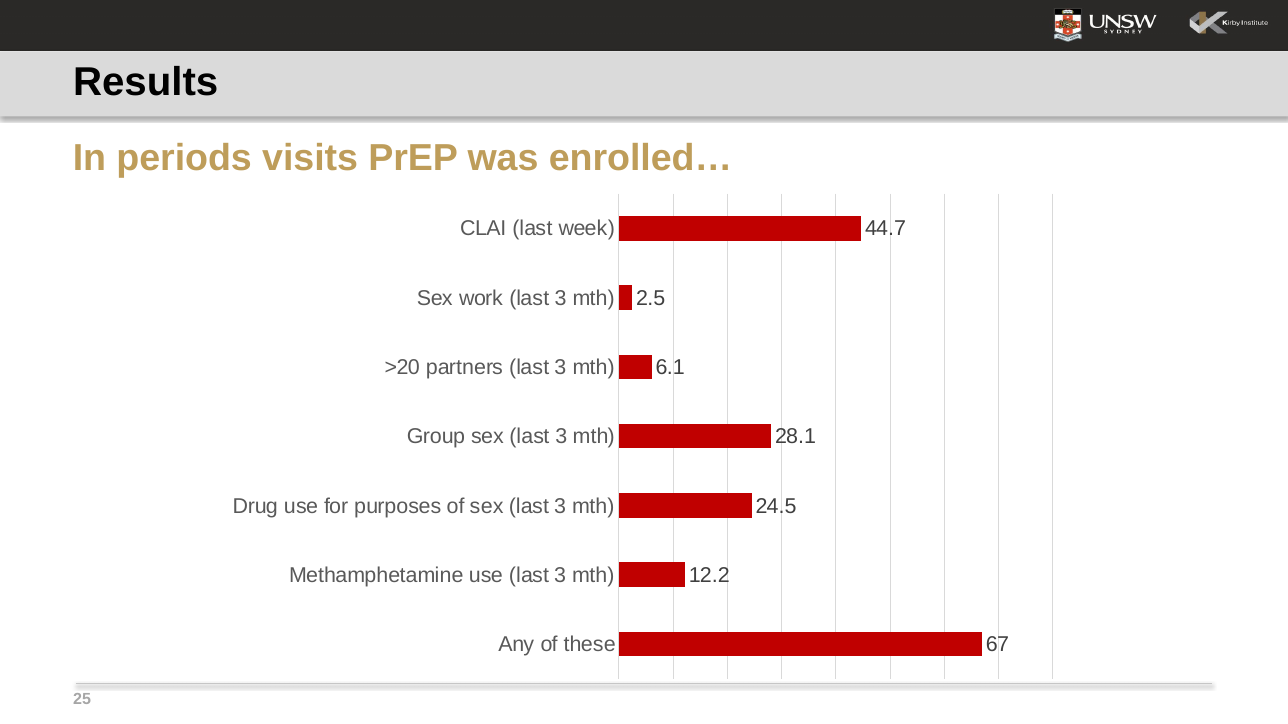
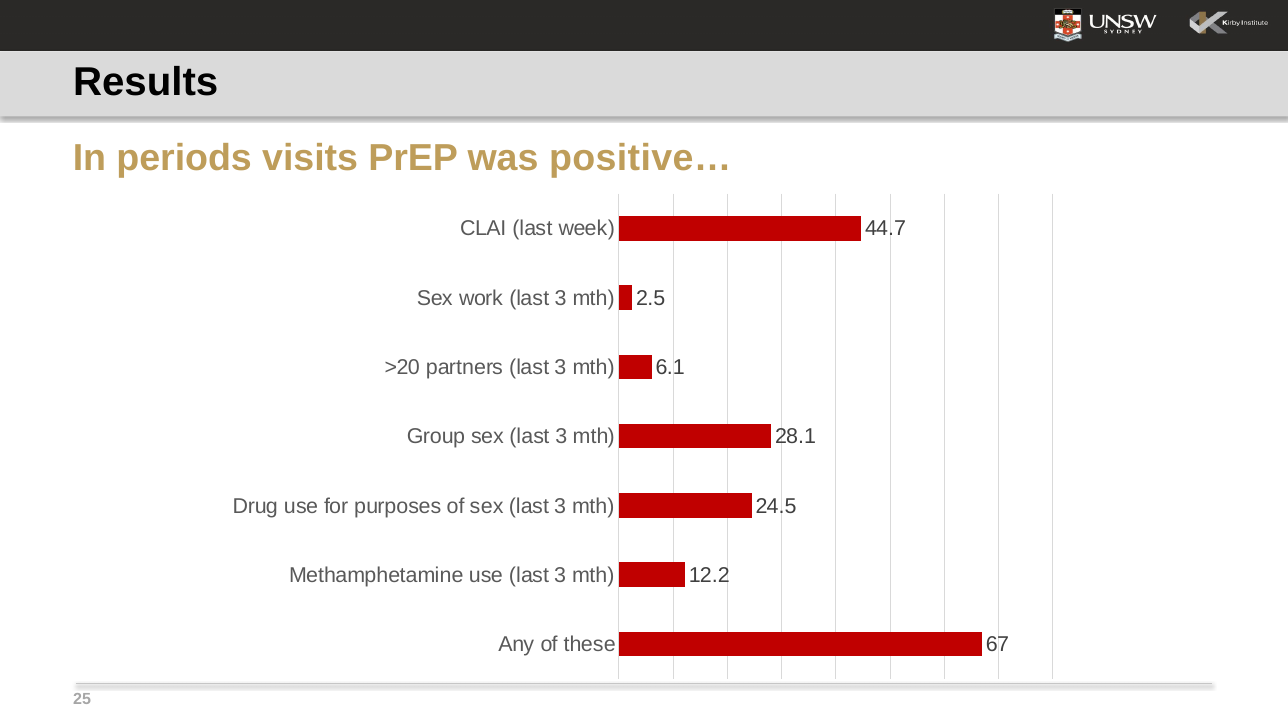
enrolled…: enrolled… -> positive… (640, 158)
